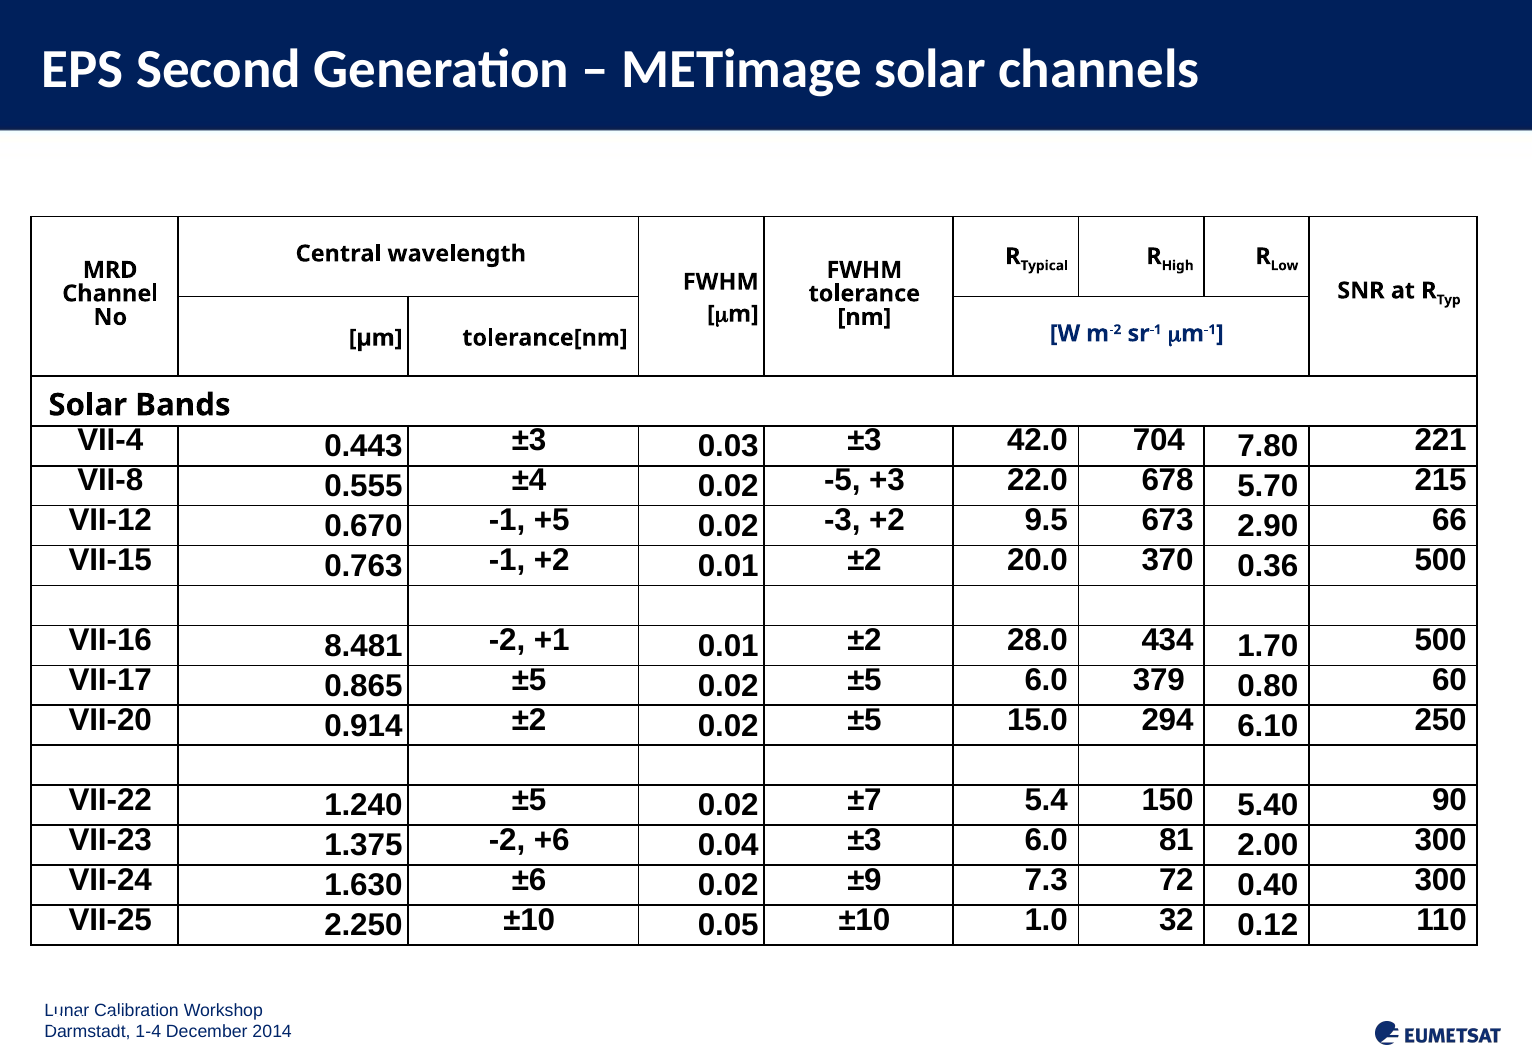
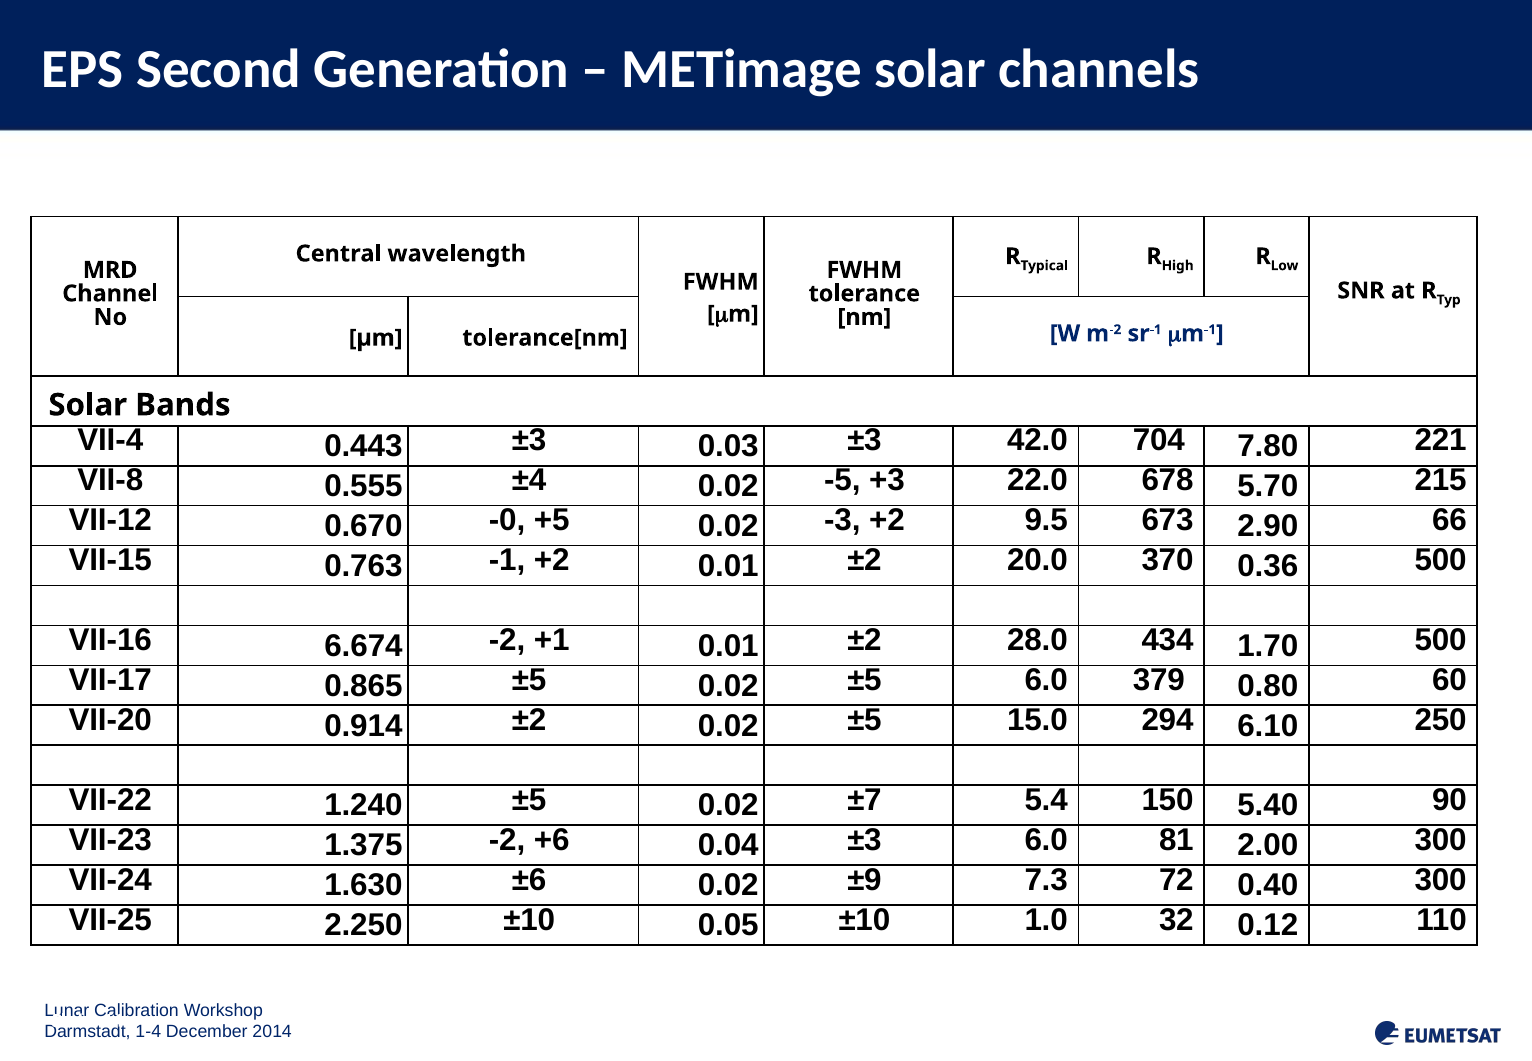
0.670 -1: -1 -> -0 (507, 520)
8.481: 8.481 -> 6.674 (363, 646)
